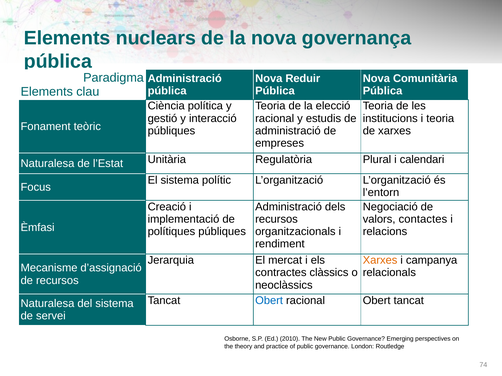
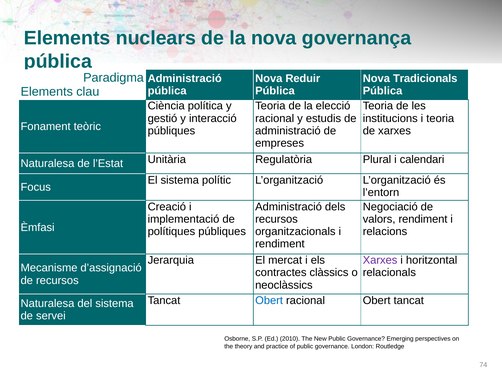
Comunitària: Comunitària -> Tradicionals (425, 79)
valors contactes: contactes -> rendiment (423, 219)
Xarxes colour: orange -> purple (380, 261)
campanya: campanya -> horitzontal (432, 261)
